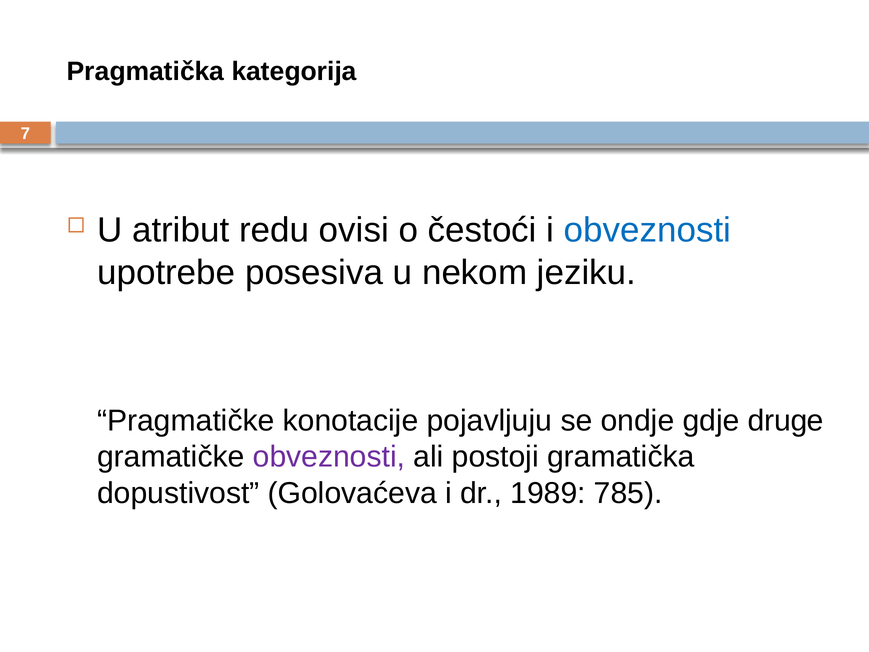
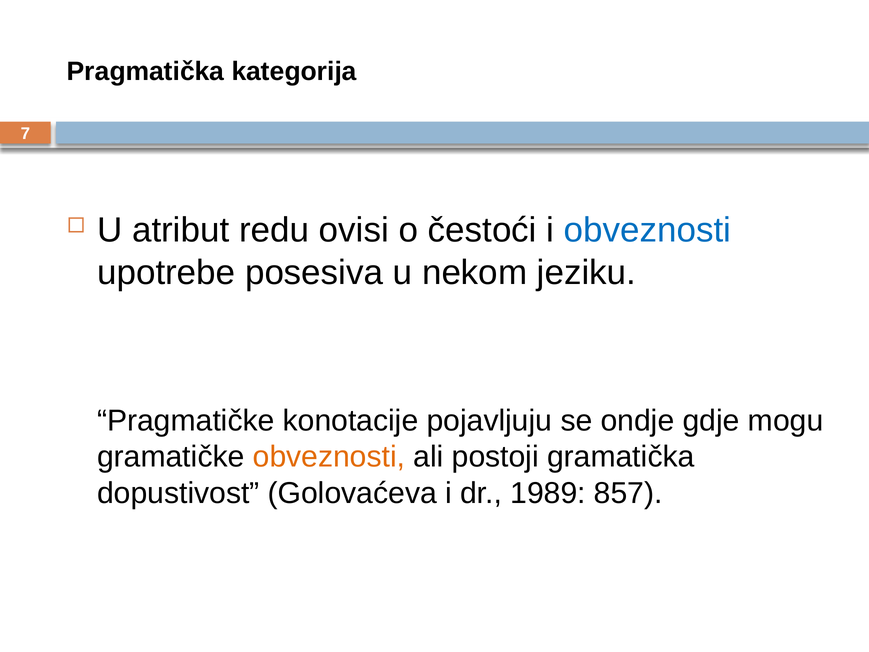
druge: druge -> mogu (786, 421)
obveznosti colour: purple -> orange (329, 457)
785: 785 -> 857 (628, 493)
